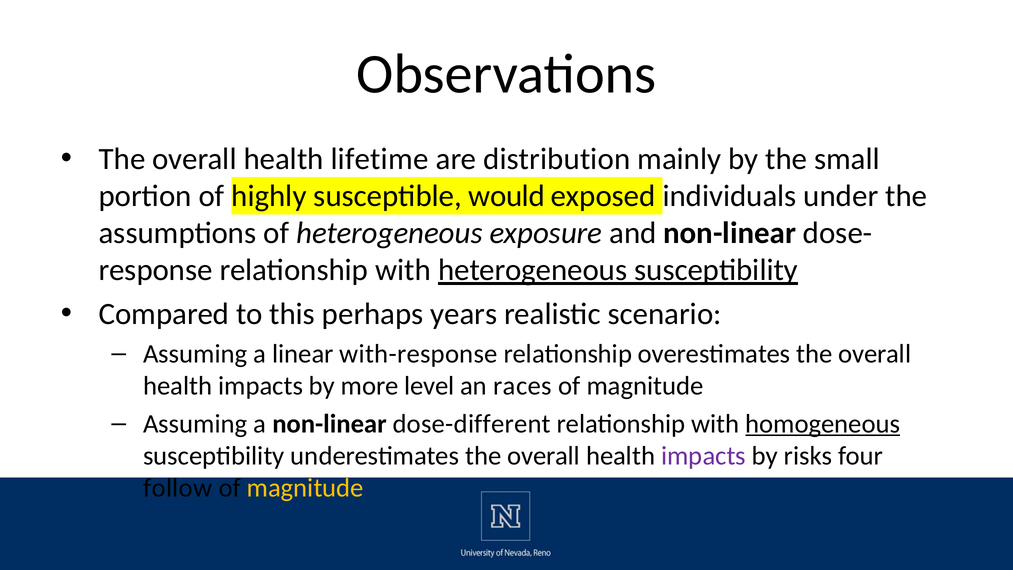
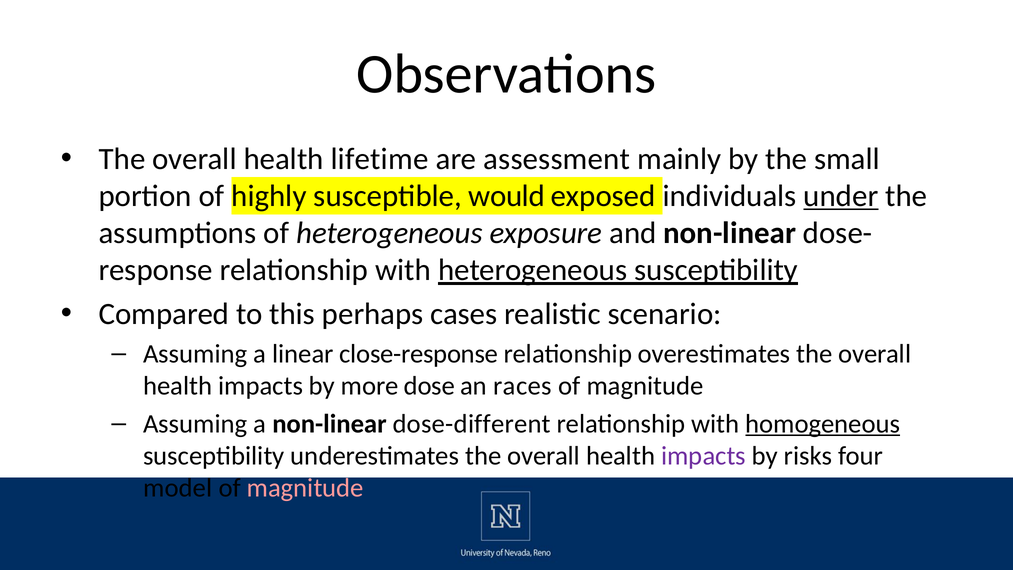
distribution: distribution -> assessment (557, 159)
under underline: none -> present (841, 196)
years: years -> cases (464, 314)
with-response: with-response -> close-response (419, 354)
level: level -> dose (429, 386)
follow: follow -> model (178, 488)
magnitude colour: yellow -> pink (305, 488)
